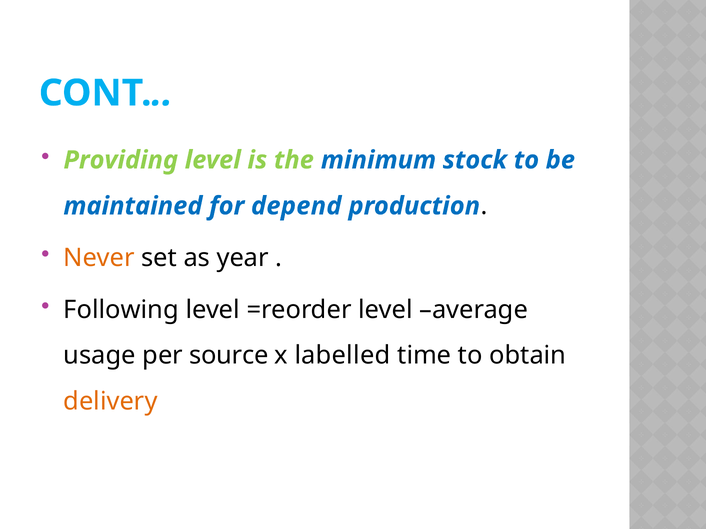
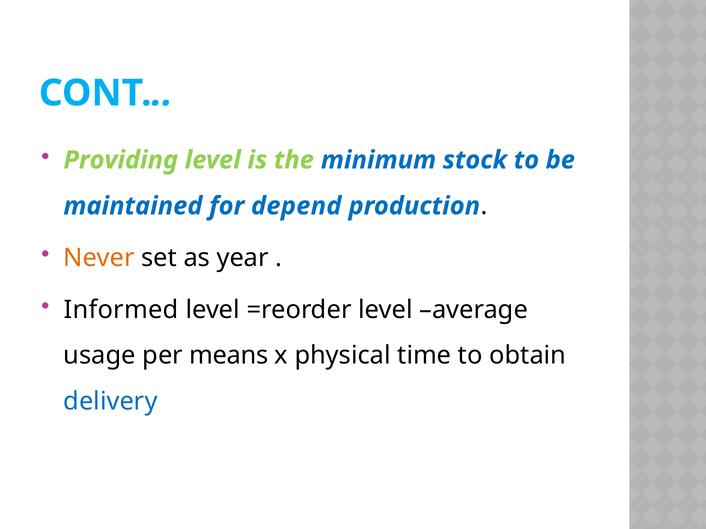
Following: Following -> Informed (121, 310)
source: source -> means (229, 356)
labelled: labelled -> physical (343, 356)
delivery colour: orange -> blue (110, 402)
